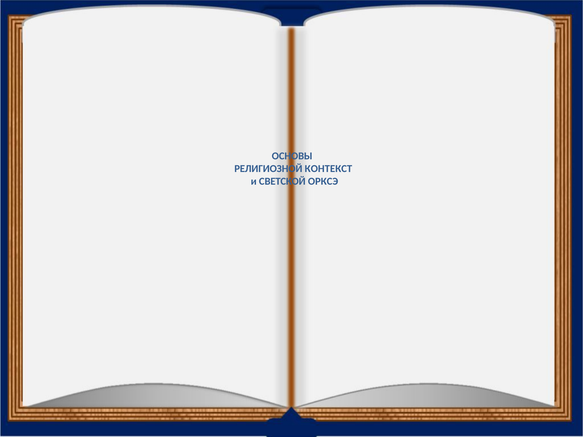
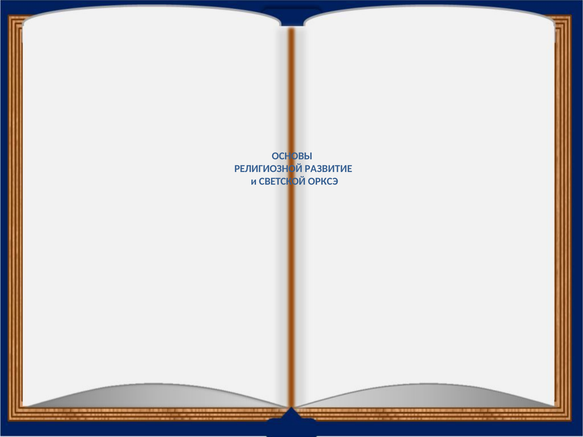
КОНТЕКСТ: КОНТЕКСТ -> РАЗВИТИЕ (328, 169)
